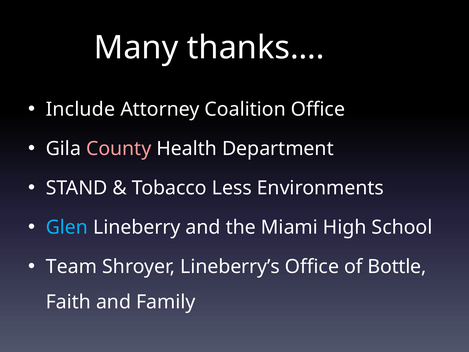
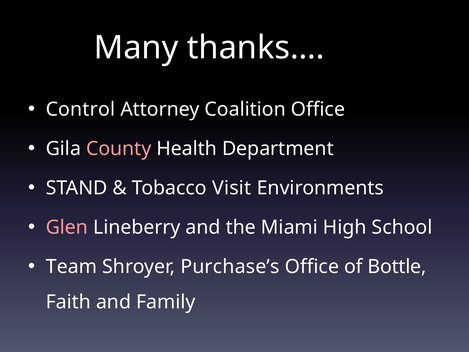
Include: Include -> Control (80, 109)
Less: Less -> Visit (232, 188)
Glen colour: light blue -> pink (67, 227)
Lineberry’s: Lineberry’s -> Purchase’s (230, 267)
